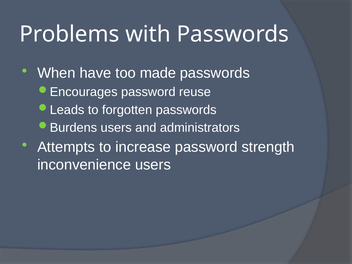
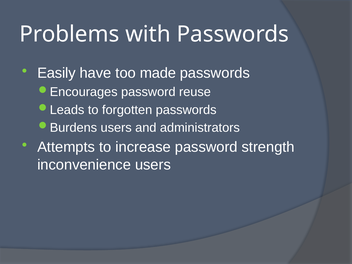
When: When -> Easily (56, 73)
